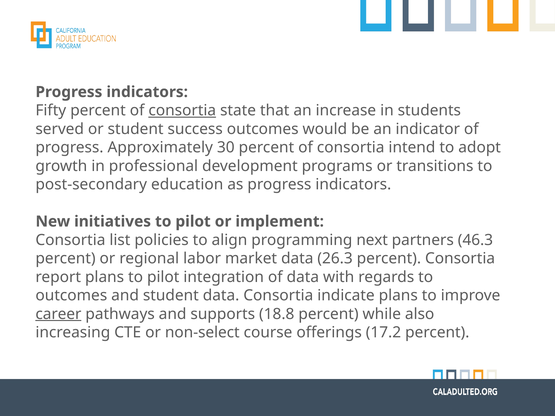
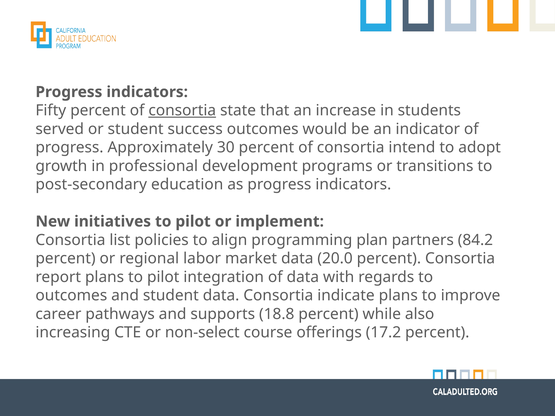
next: next -> plan (372, 240)
46.3: 46.3 -> 84.2 (475, 240)
26.3: 26.3 -> 20.0 (335, 259)
career underline: present -> none (58, 314)
